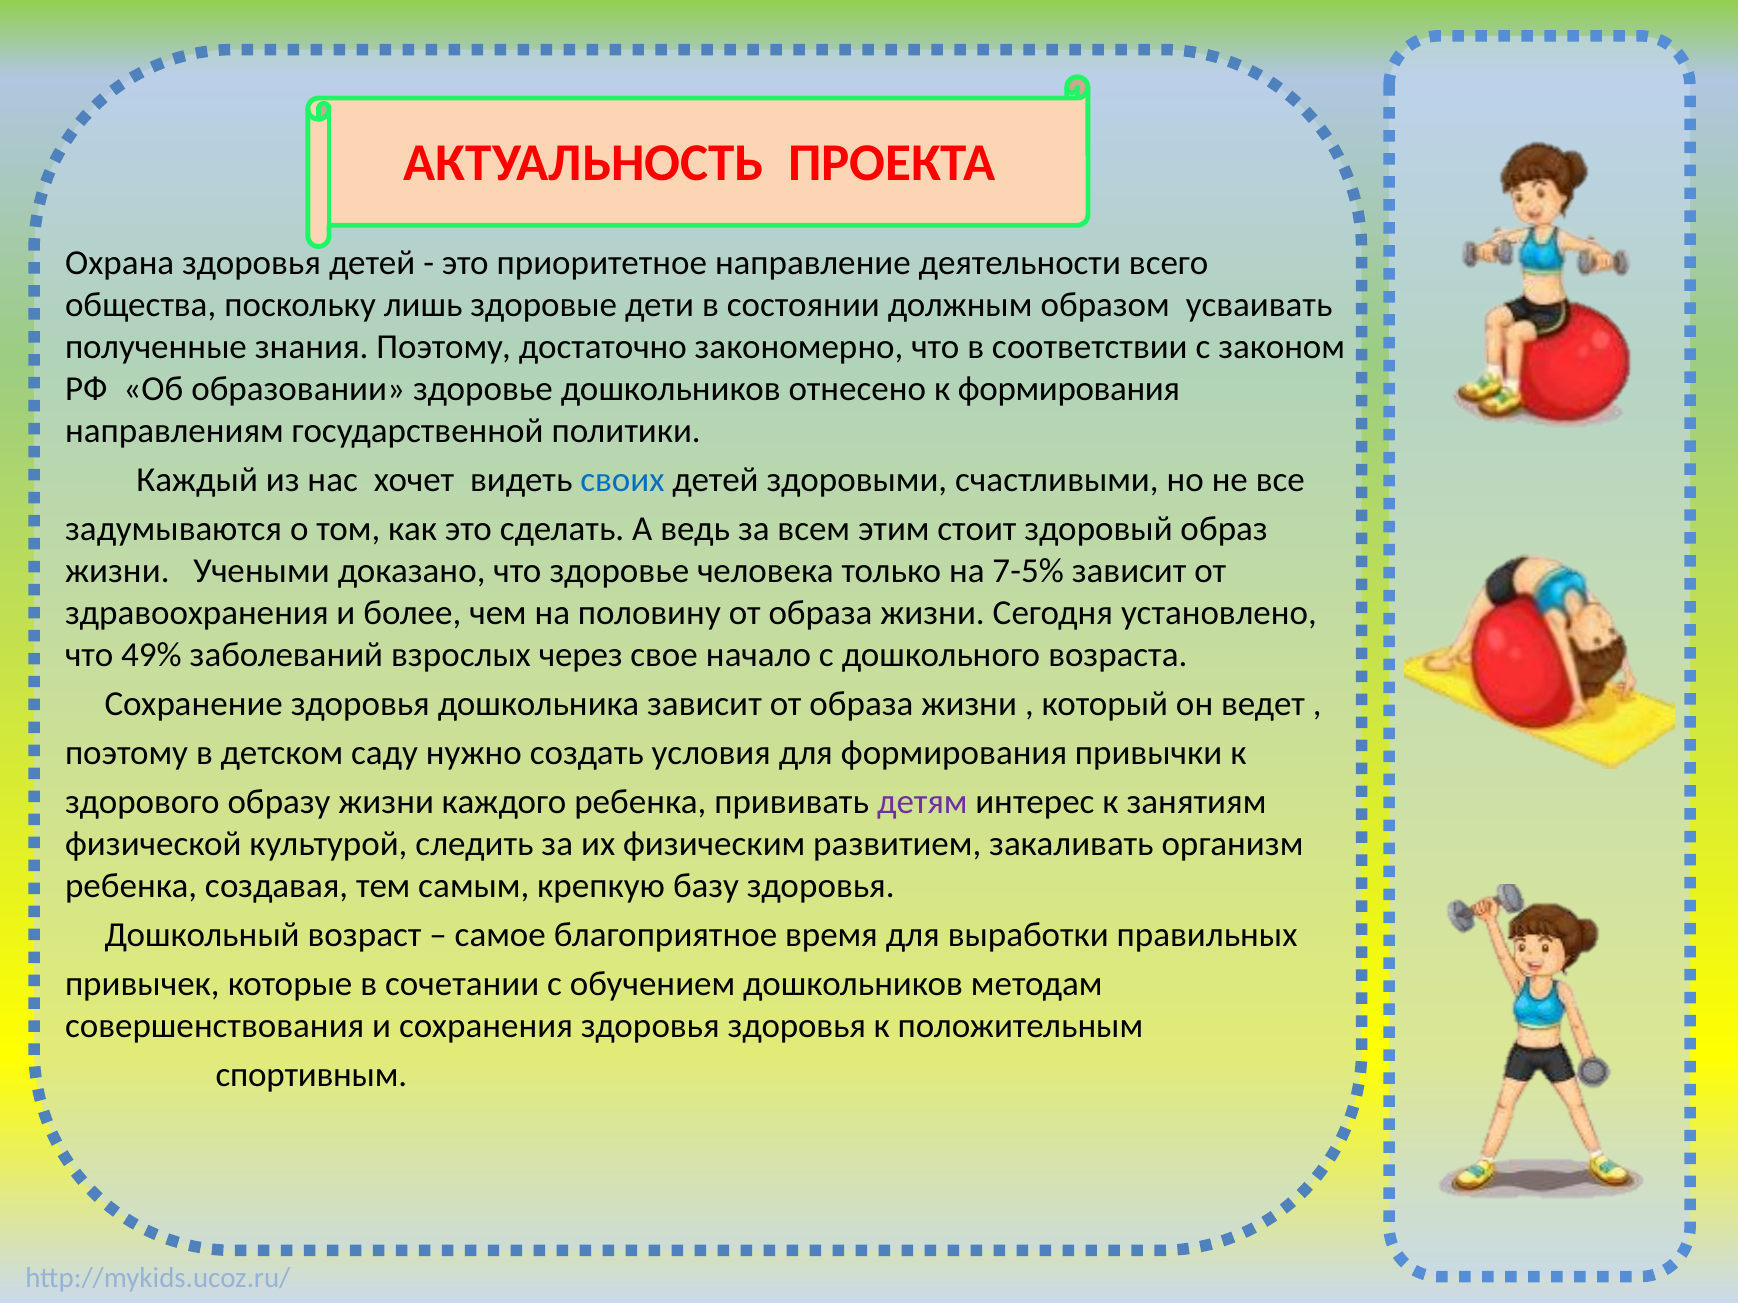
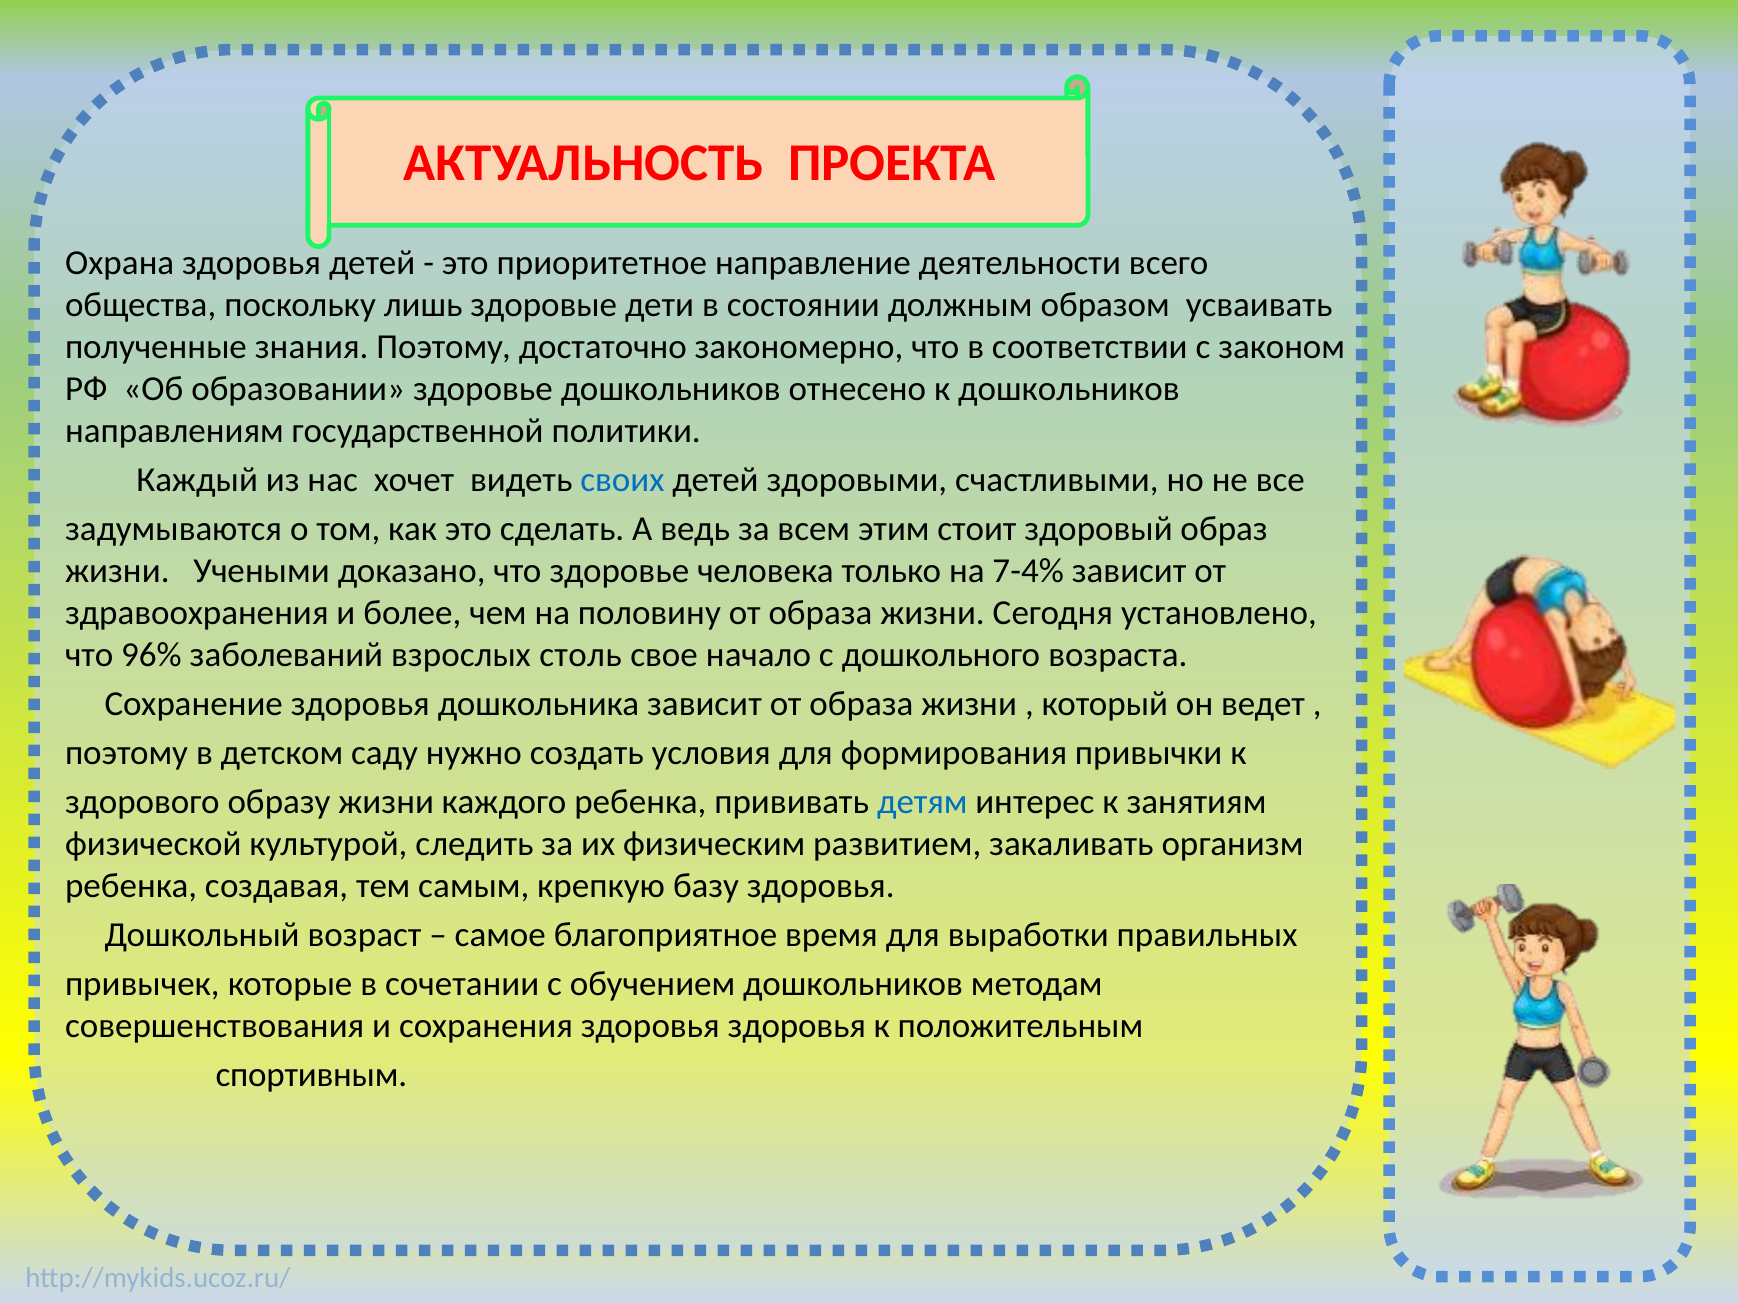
к формирования: формирования -> дошкольников (1069, 390)
7-5%: 7-5% -> 7-4% (1028, 572)
49%: 49% -> 96% (151, 656)
через: через -> столь (581, 656)
детям colour: purple -> blue (922, 803)
